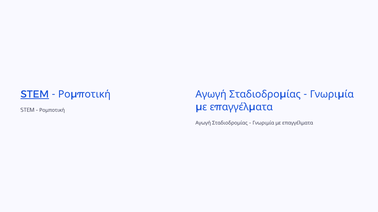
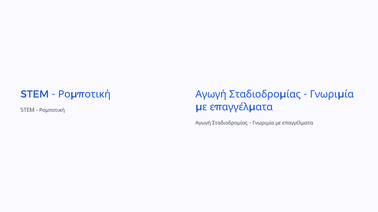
STEM underline: present -> none (35, 94)
